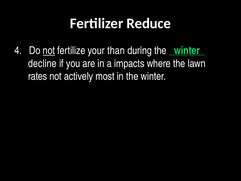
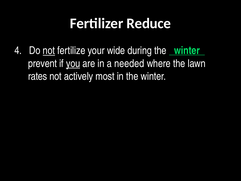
than: than -> wide (116, 51)
decline: decline -> prevent (42, 63)
you underline: none -> present (73, 63)
impacts: impacts -> needed (129, 63)
